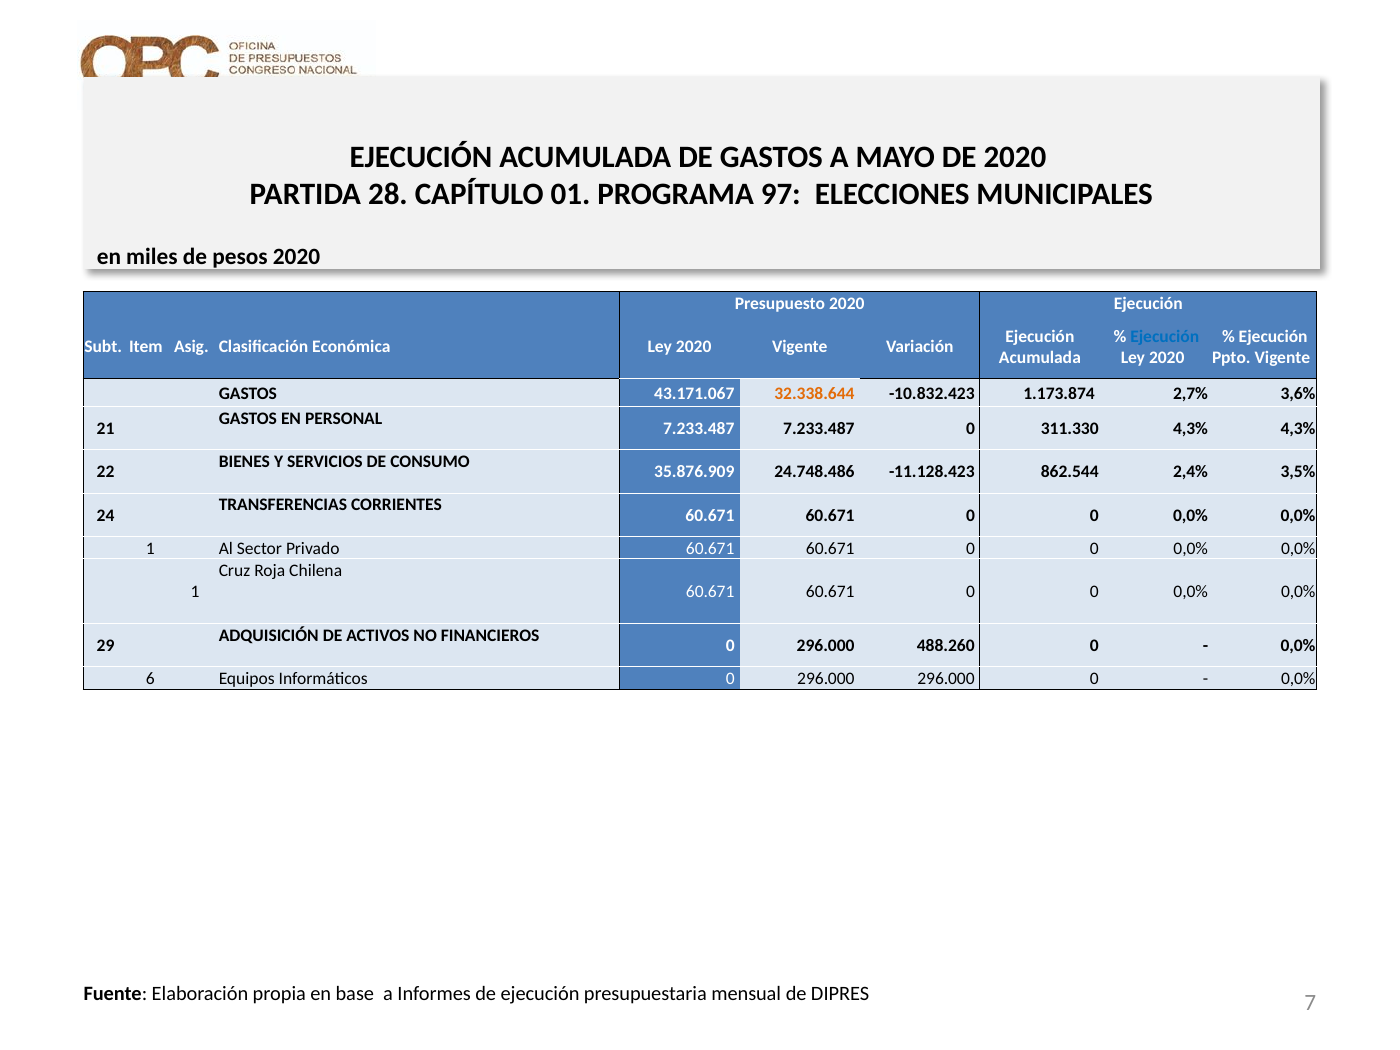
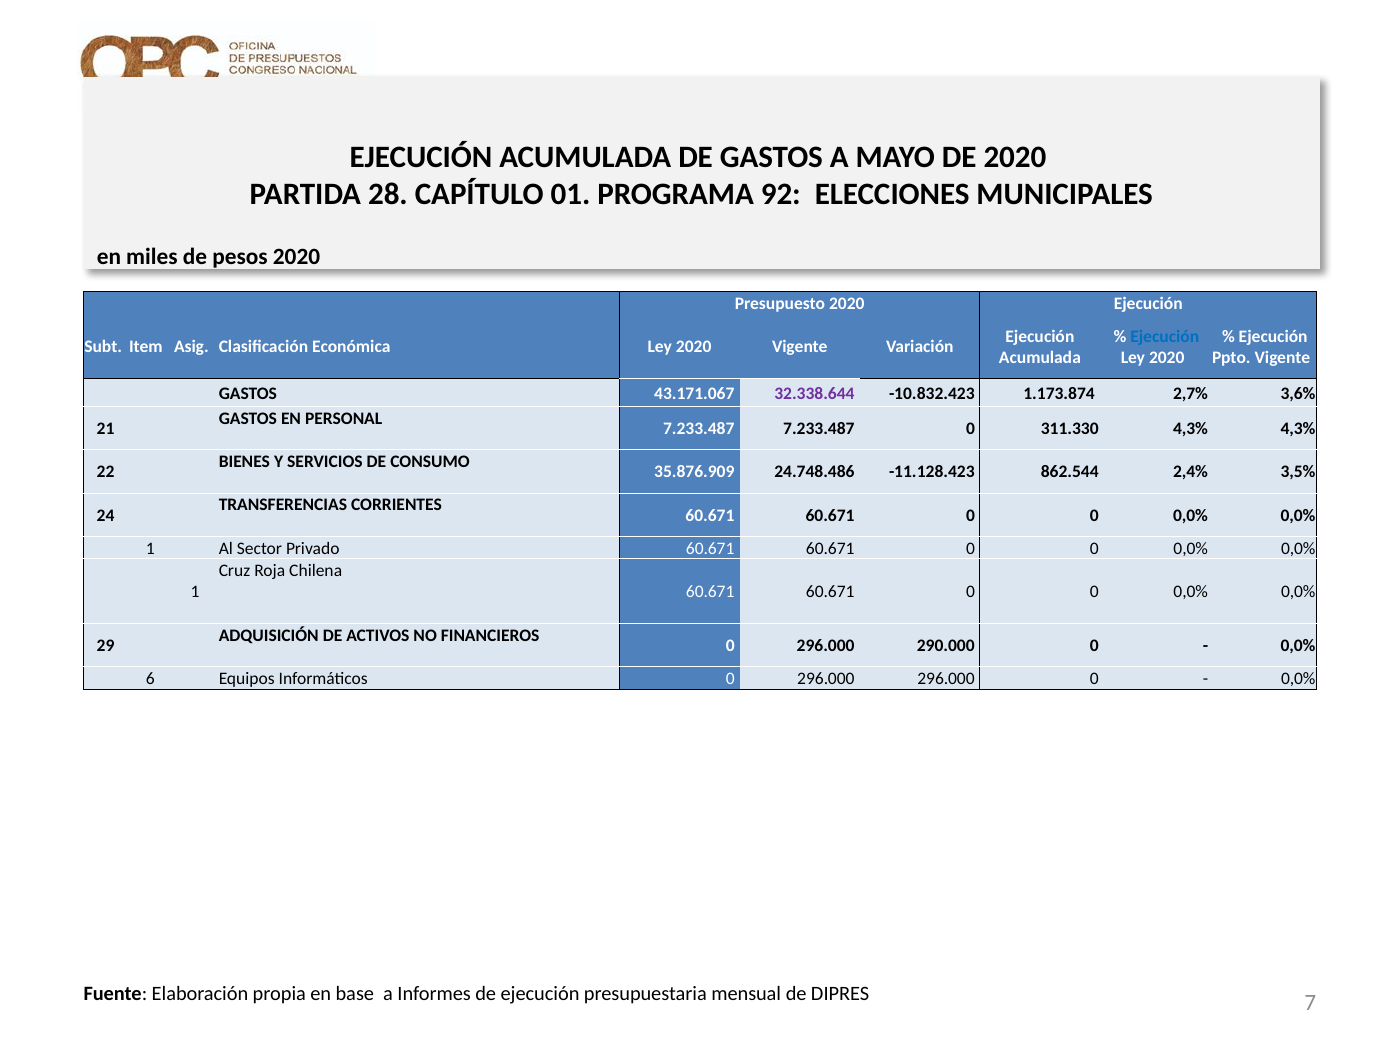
97: 97 -> 92 (781, 194)
32.338.644 colour: orange -> purple (814, 393)
488.260: 488.260 -> 290.000 (946, 646)
